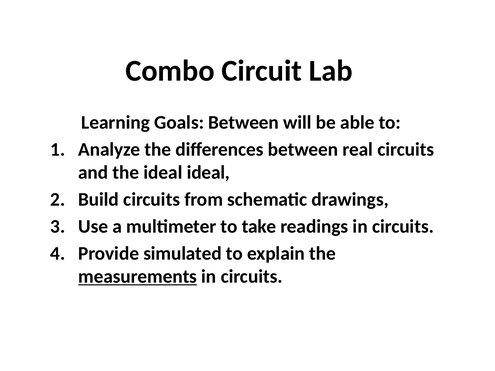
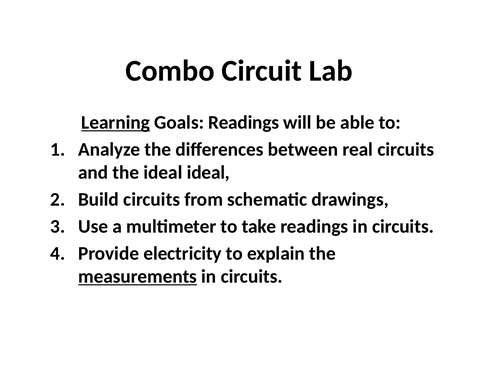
Learning underline: none -> present (116, 123)
Goals Between: Between -> Readings (244, 123)
simulated: simulated -> electricity (183, 254)
